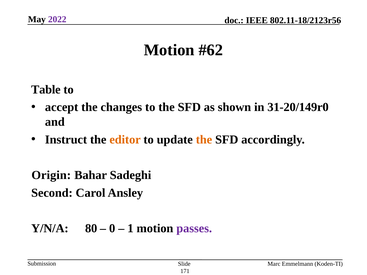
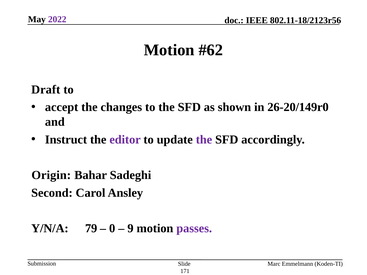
Table: Table -> Draft (46, 90)
31-20/149r0: 31-20/149r0 -> 26-20/149r0 (298, 107)
editor colour: orange -> purple (125, 140)
the colour: orange -> purple (204, 140)
80: 80 -> 79 (91, 228)
1: 1 -> 9 (130, 228)
